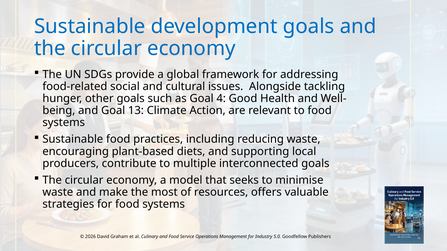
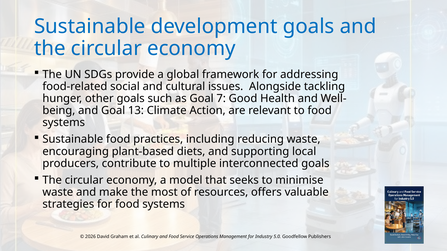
4: 4 -> 7 (221, 99)
